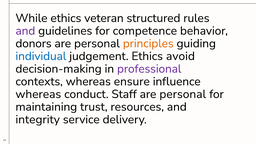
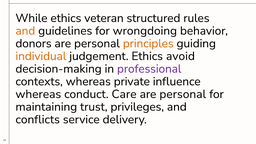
and colour: purple -> orange (25, 31)
competence: competence -> wrongdoing (145, 31)
individual colour: blue -> orange (41, 56)
ensure: ensure -> private (132, 81)
Staff: Staff -> Care (124, 94)
resources: resources -> privileges (137, 107)
integrity: integrity -> conflicts (38, 119)
